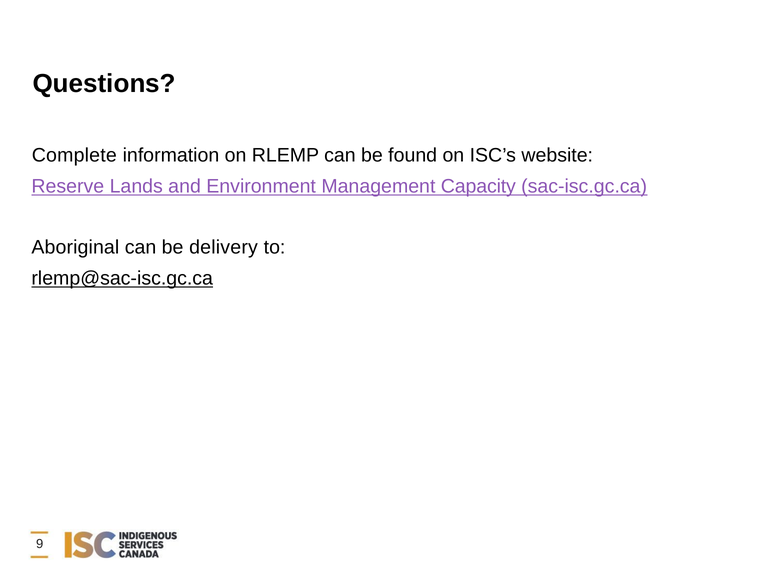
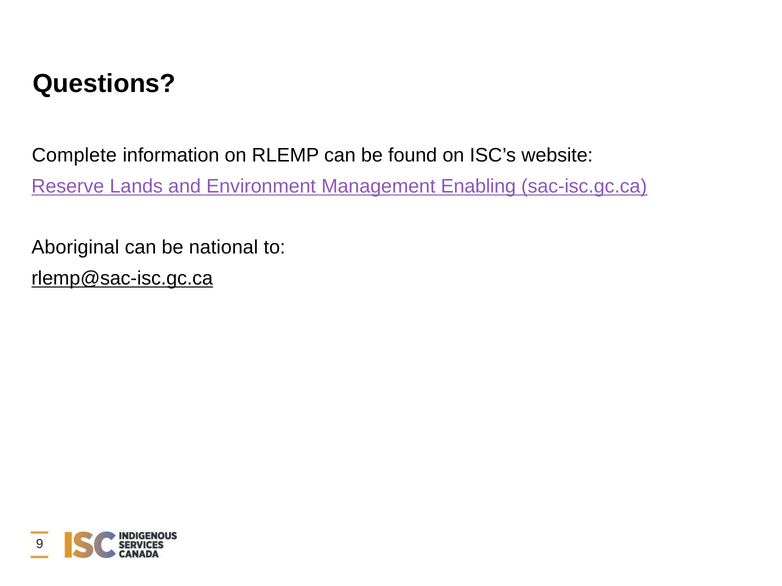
Capacity: Capacity -> Enabling (478, 186)
delivery: delivery -> national (224, 248)
